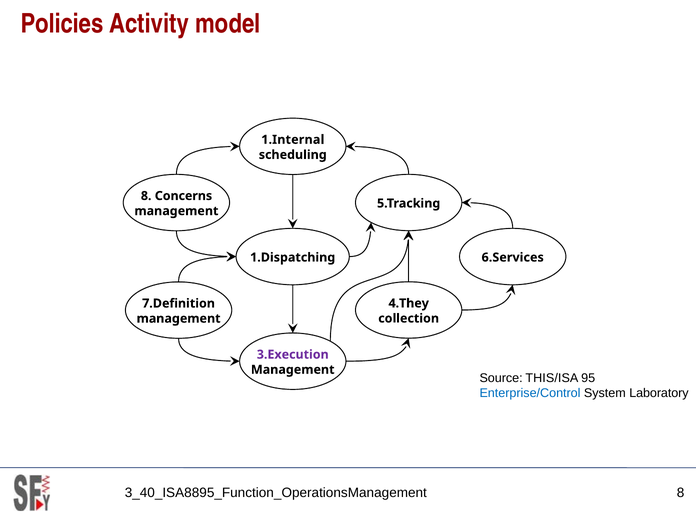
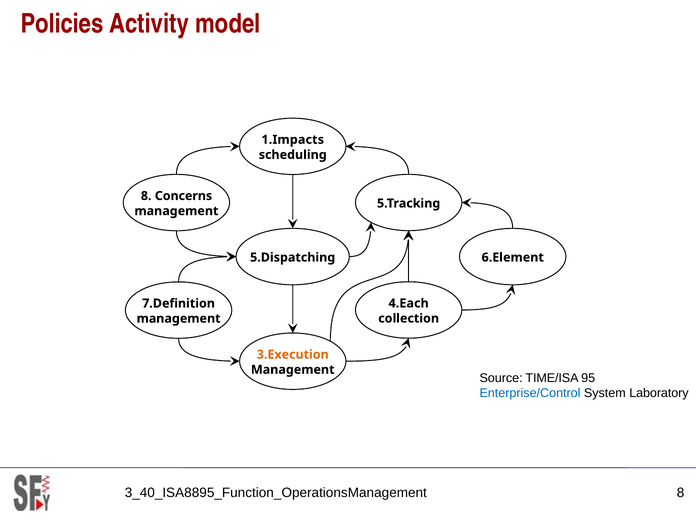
1.Internal: 1.Internal -> 1.Impacts (293, 140)
1.Dispatching: 1.Dispatching -> 5.Dispatching (293, 257)
6.Services: 6.Services -> 6.Element (513, 257)
4.They: 4.They -> 4.Each (409, 303)
3.Execution colour: purple -> orange (293, 355)
THIS/ISA: THIS/ISA -> TIME/ISA (552, 378)
